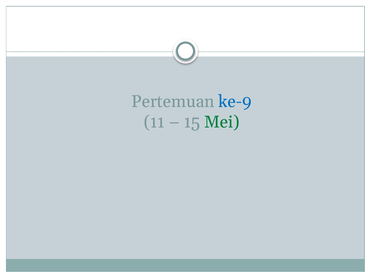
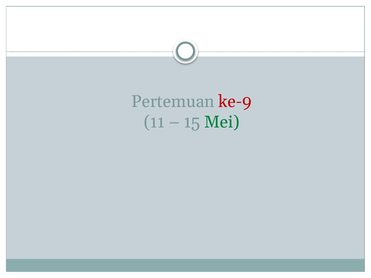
ke-9 colour: blue -> red (235, 102)
